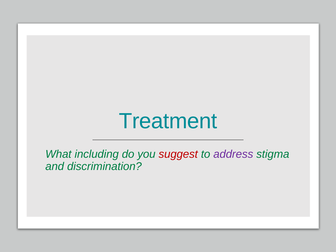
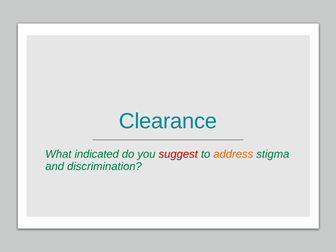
Treatment: Treatment -> Clearance (168, 121)
including: including -> indicated (97, 154)
address colour: purple -> orange (233, 154)
